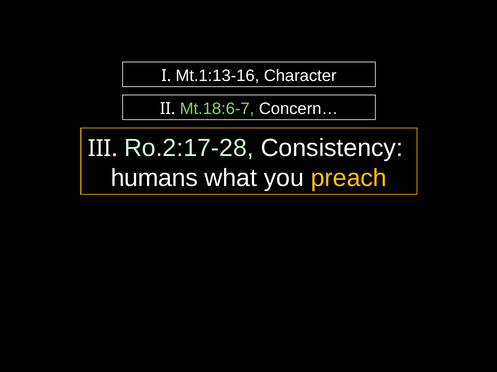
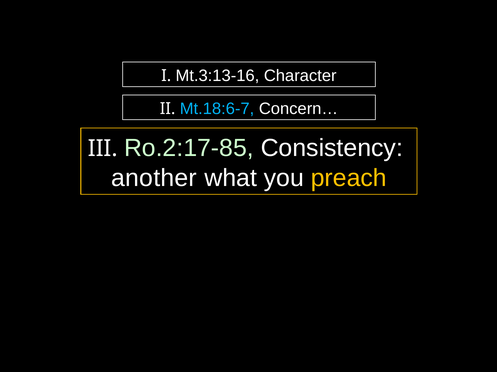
Mt.1:13-16: Mt.1:13-16 -> Mt.3:13-16 (217, 76)
Mt.18:6-7 colour: light green -> light blue (217, 109)
Ro.2:17-28: Ro.2:17-28 -> Ro.2:17-85 (189, 148)
humans: humans -> another (154, 178)
